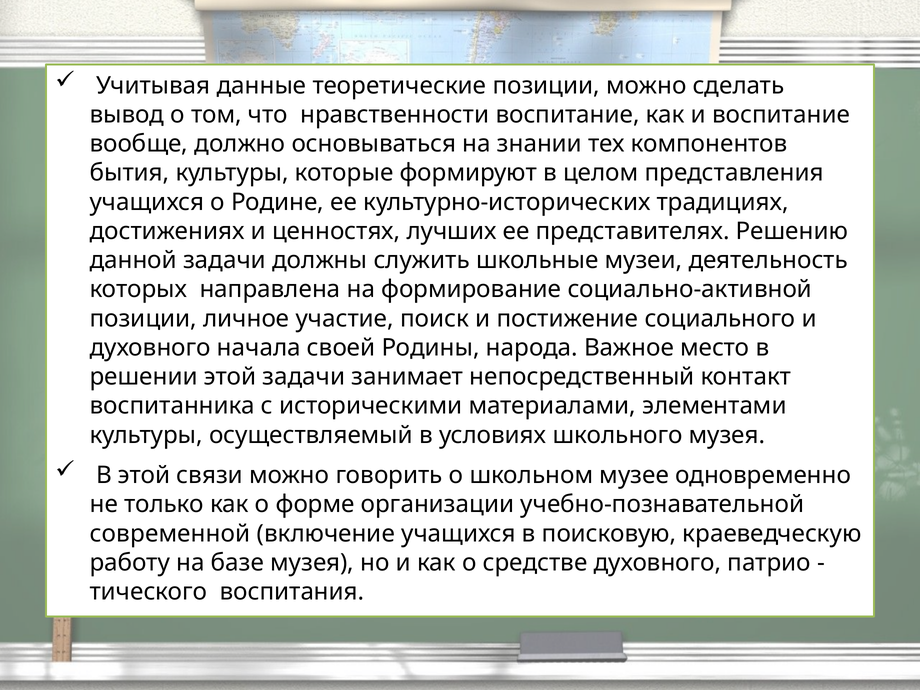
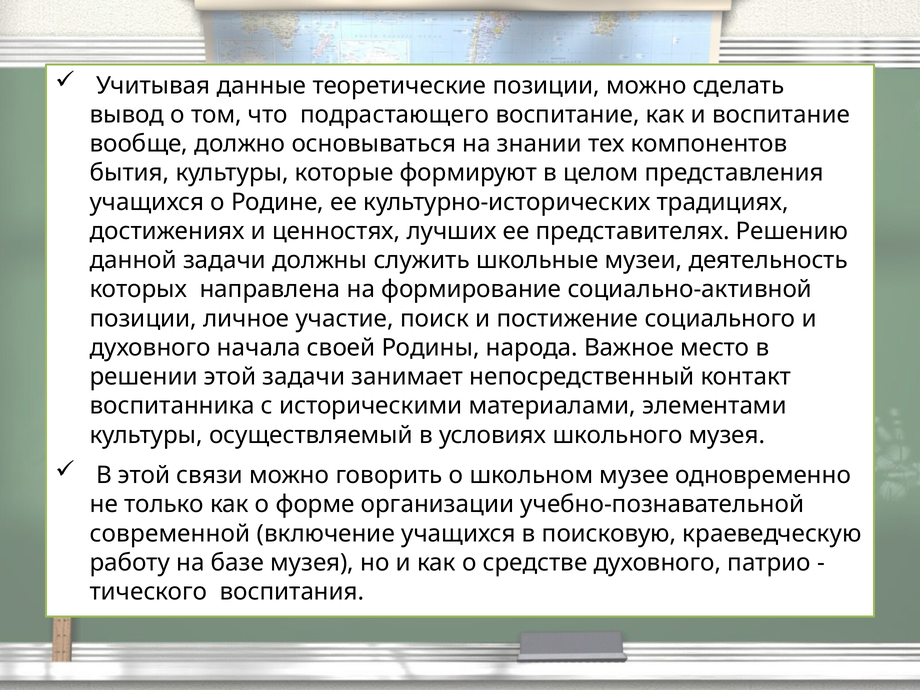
нравственности: нравственности -> подрастающего (395, 115)
